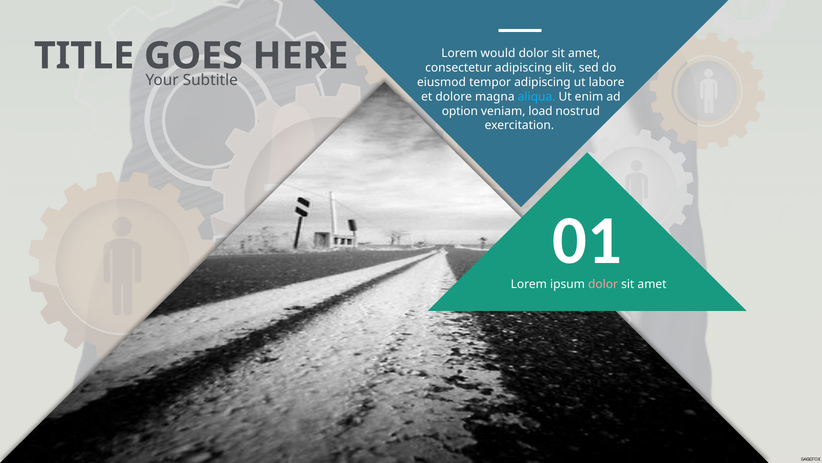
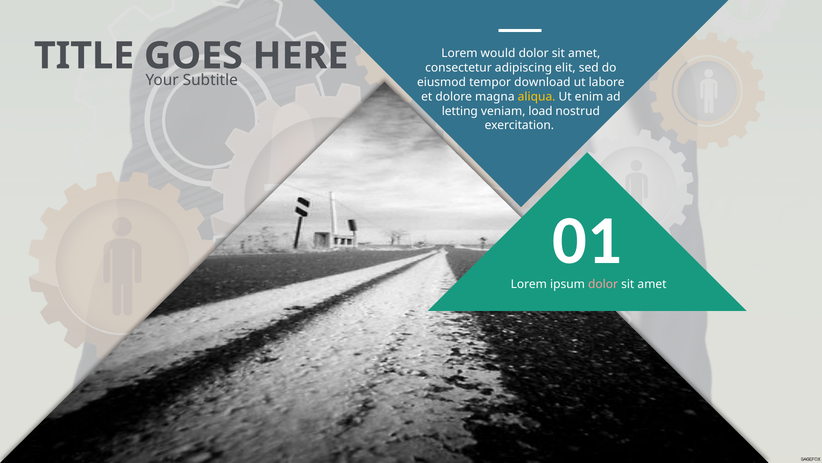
tempor adipiscing: adipiscing -> download (542, 82)
aliqua colour: light blue -> yellow (537, 97)
option: option -> letting (460, 111)
